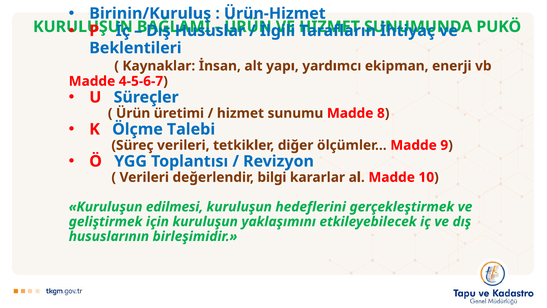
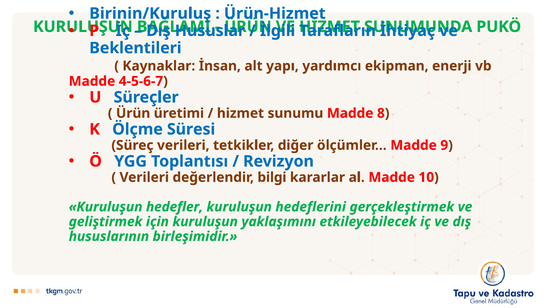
Talebi: Talebi -> Süresi (191, 129)
edilmesi: edilmesi -> hedefler (175, 207)
